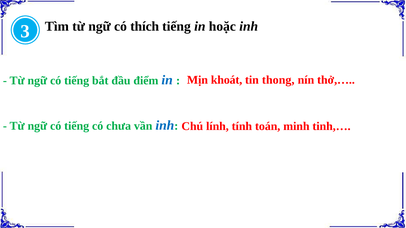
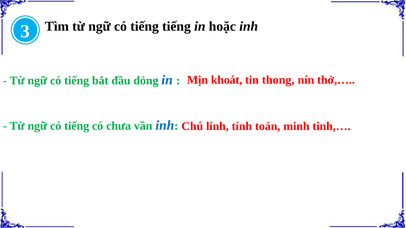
thích: thích -> tiếng (145, 26)
điểm: điểm -> dỏng (146, 81)
